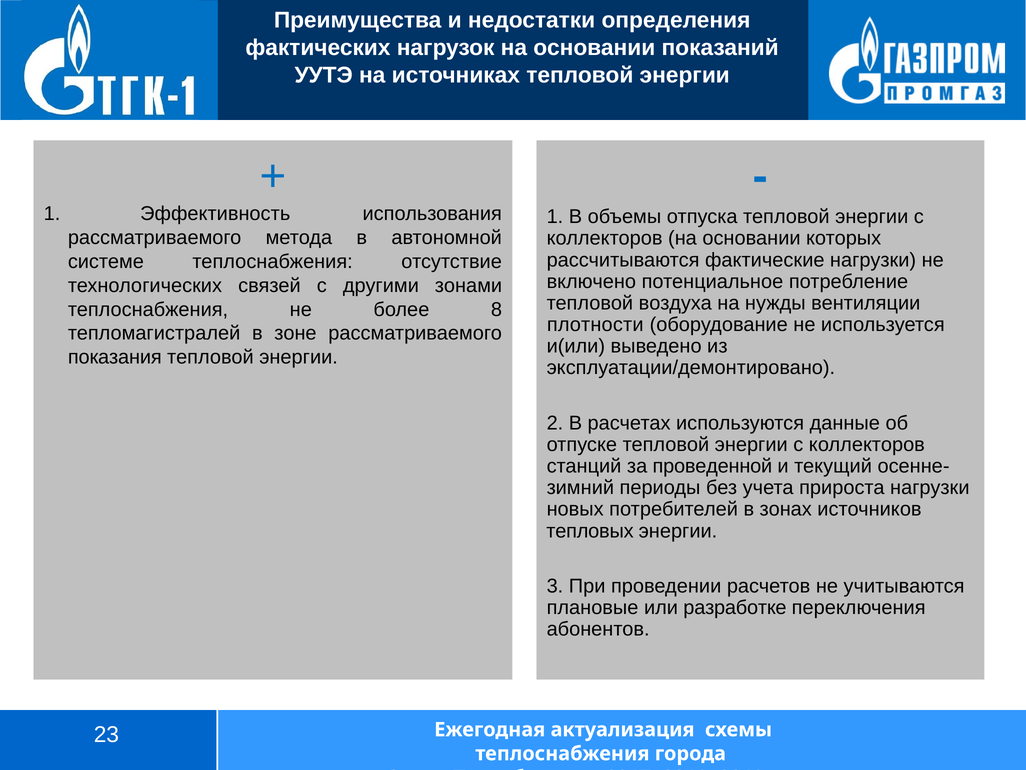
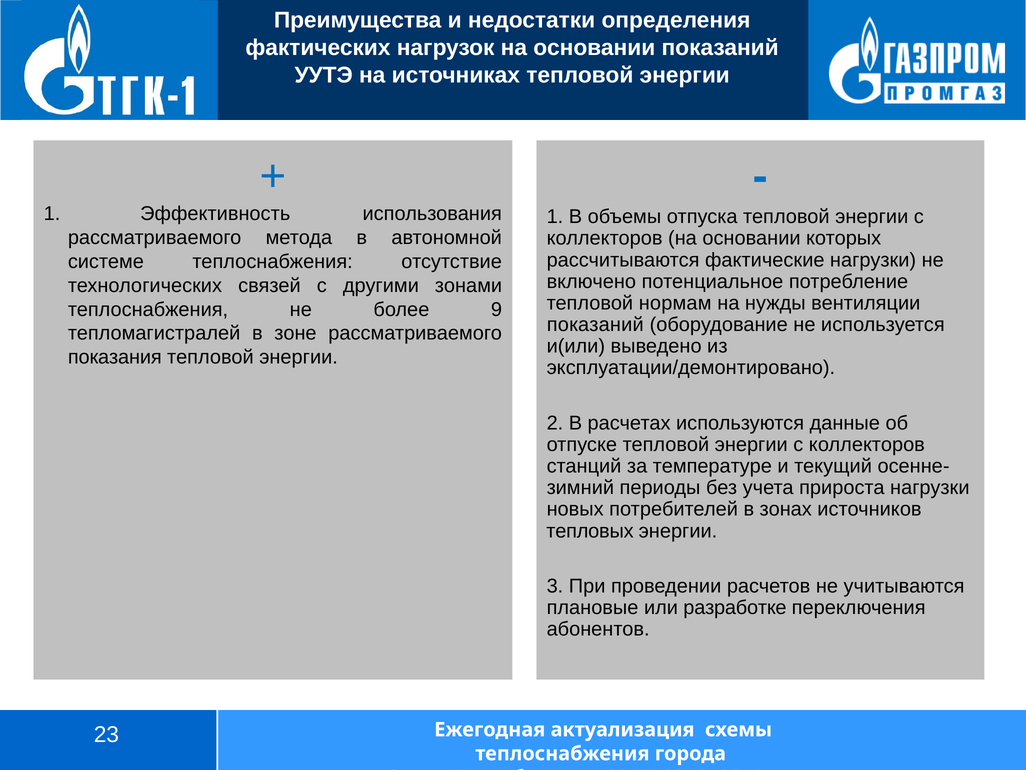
воздуха: воздуха -> нормам (675, 303)
8: 8 -> 9 (496, 309)
плотности: плотности -> показаний (595, 325)
проведенной: проведенной -> температуре (712, 466)
